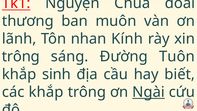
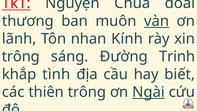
vàn underline: none -> present (157, 21)
Tuôn: Tuôn -> Trinh (177, 56)
sinh: sinh -> tình (56, 74)
các khắp: khắp -> thiên (46, 92)
